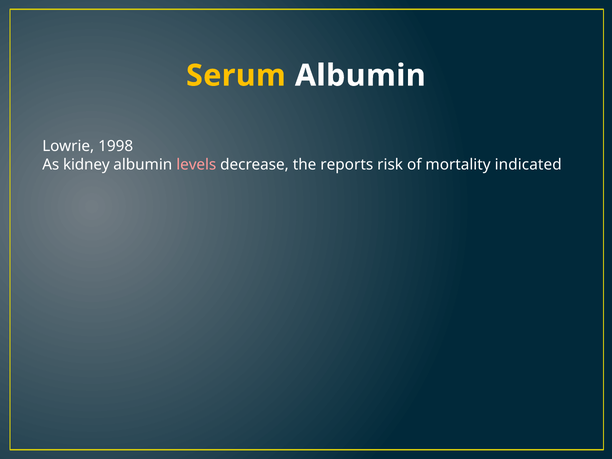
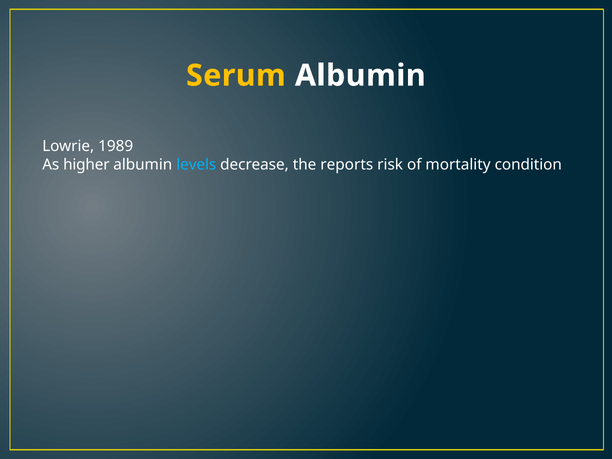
1998: 1998 -> 1989 (116, 146)
kidney: kidney -> higher (86, 165)
levels colour: pink -> light blue (196, 165)
indicated: indicated -> condition (528, 165)
